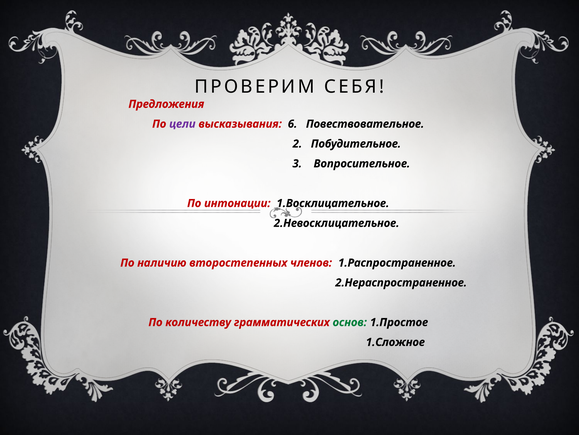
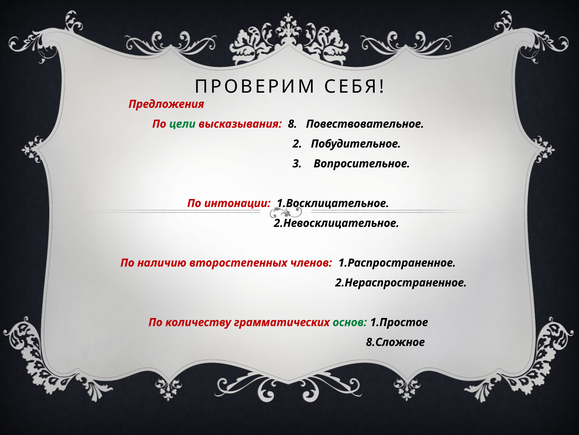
цели colour: purple -> green (182, 124)
6: 6 -> 8 (293, 124)
1.Сложное: 1.Сложное -> 8.Сложное (395, 342)
